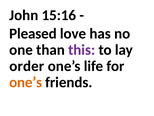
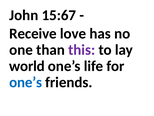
15:16: 15:16 -> 15:67 (59, 15)
Pleased: Pleased -> Receive (33, 33)
order: order -> world (27, 66)
one’s colour: orange -> blue (26, 82)
